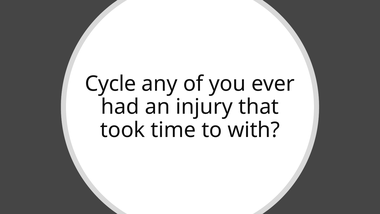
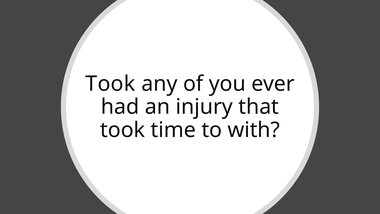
Cycle: Cycle -> Took (110, 84)
